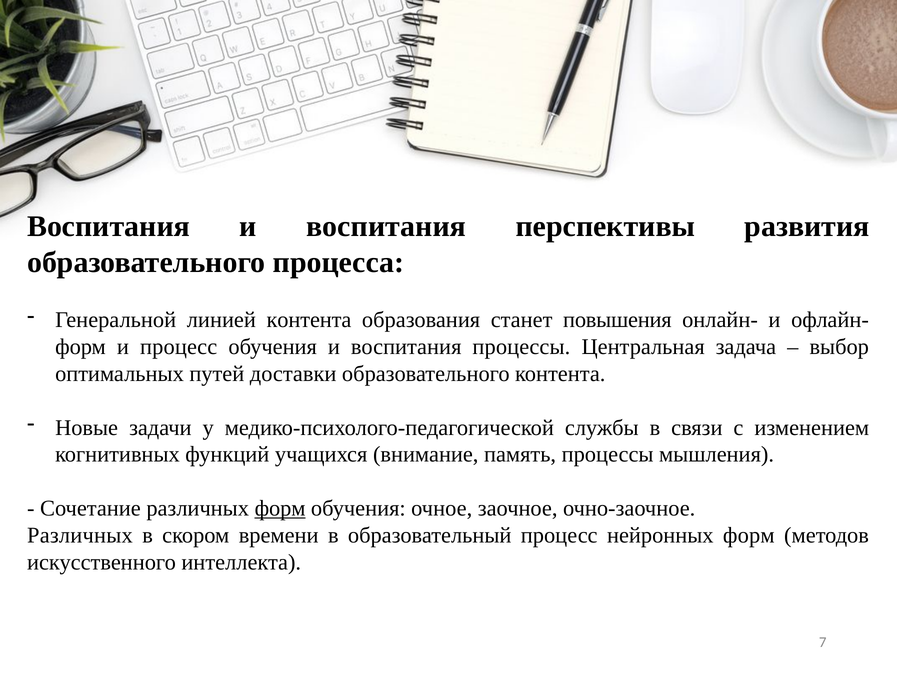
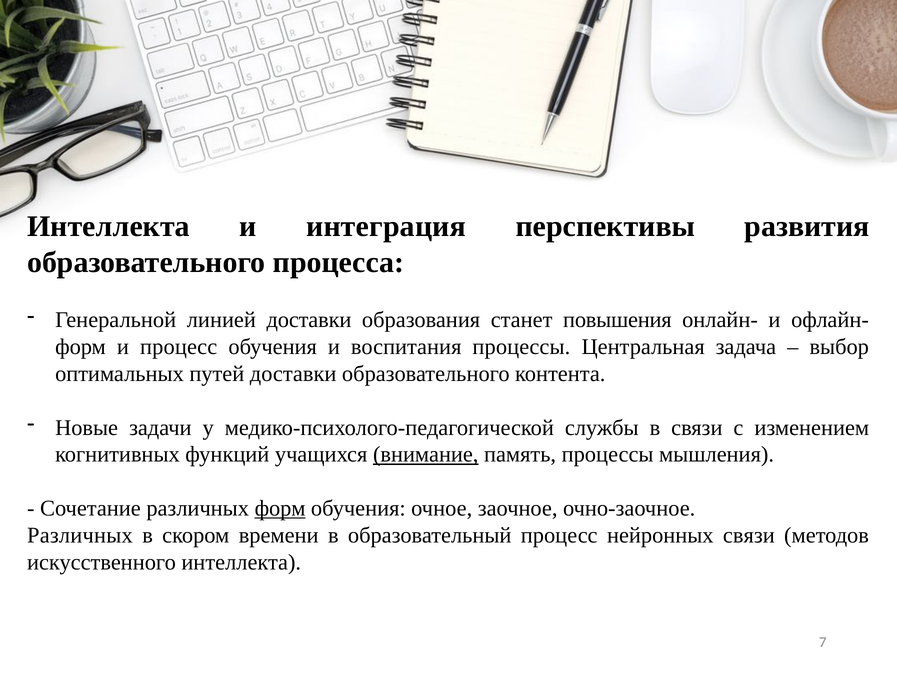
Воспитания: Воспитания -> Интеллекта (109, 226)
воспитания: воспитания -> интеграция (386, 226)
линией контента: контента -> доставки (309, 320)
внимание underline: none -> present (426, 454)
нейронных форм: форм -> связи (749, 535)
